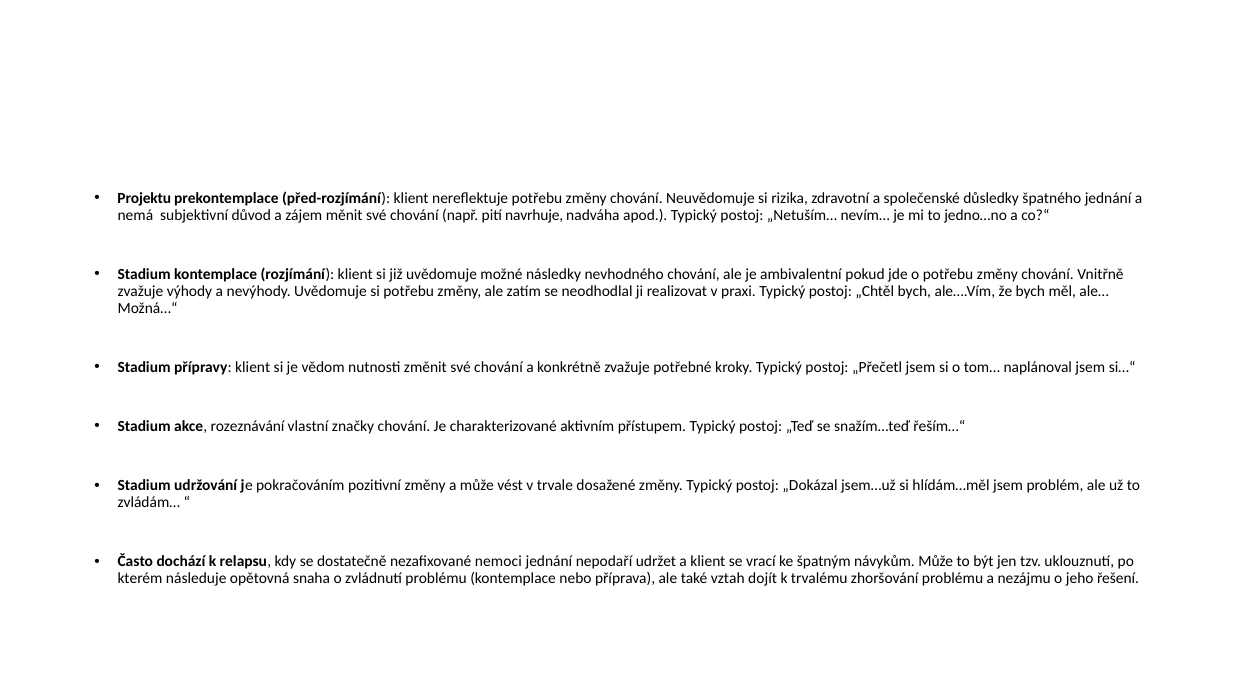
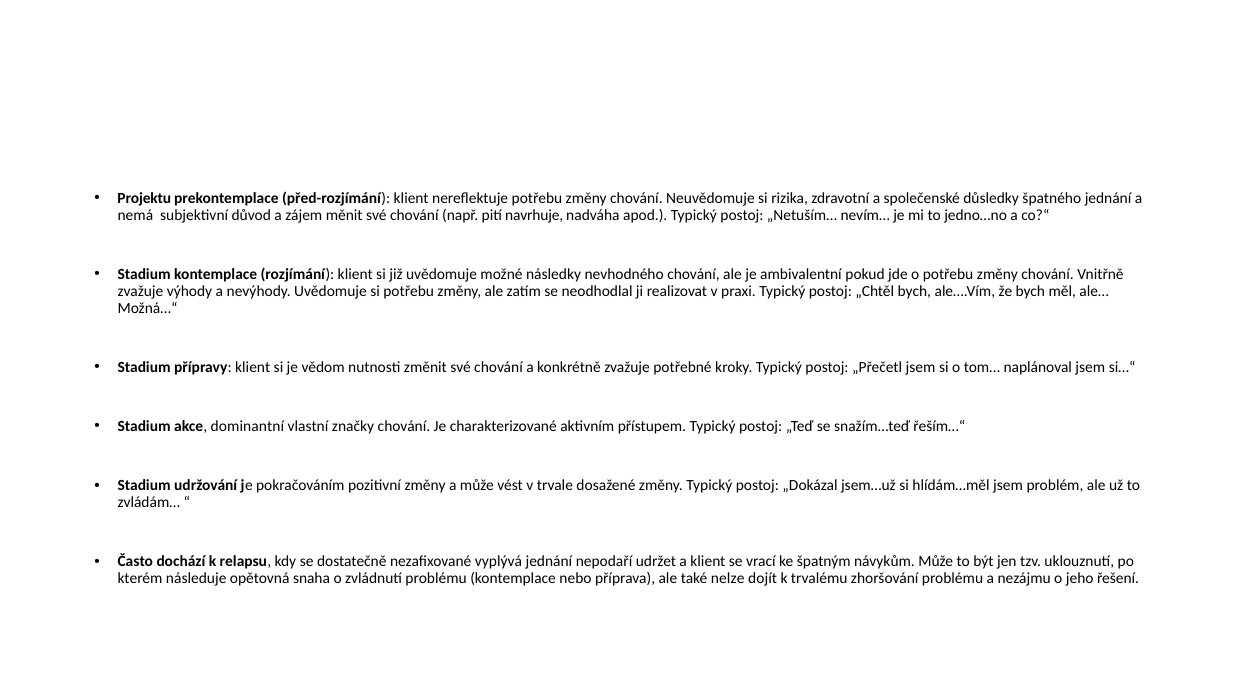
rozeznávání: rozeznávání -> dominantní (247, 426)
nemoci: nemoci -> vyplývá (498, 562)
vztah: vztah -> nelze (728, 578)
